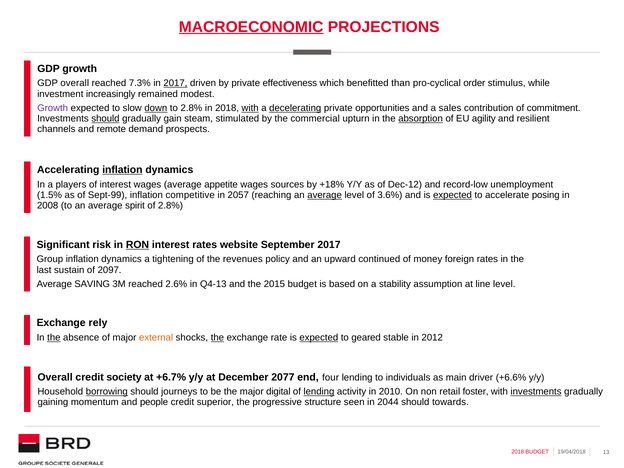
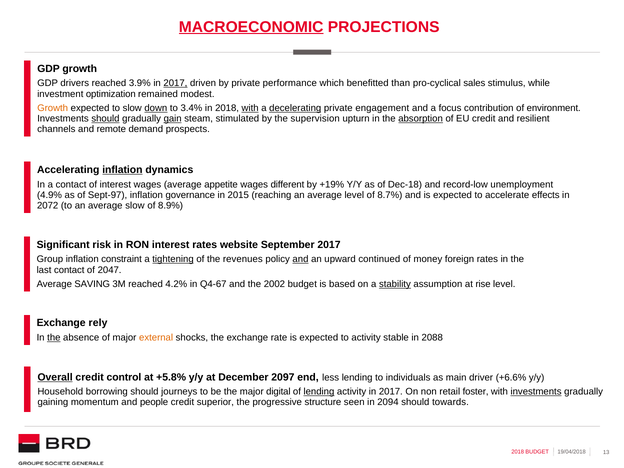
GDP overall: overall -> drivers (75, 83)
7.3%: 7.3% -> 3.9% (140, 83)
effectiveness: effectiveness -> performance (290, 83)
order: order -> sales (474, 83)
increasingly: increasingly -> optimization (111, 94)
Growth colour: purple -> orange (53, 108)
to 2.8%: 2.8% -> 3.4% (191, 108)
opportunities: opportunities -> engagement (382, 108)
sales: sales -> focus (450, 108)
commitment: commitment -> environment (554, 108)
gain underline: none -> present (173, 119)
commercial: commercial -> supervision (315, 119)
EU agility: agility -> credit (484, 119)
a players: players -> contact (71, 184)
sources: sources -> different (287, 184)
+18%: +18% -> +19% (332, 184)
Dec-12: Dec-12 -> Dec-18 (405, 184)
1.5%: 1.5% -> 4.9% (50, 195)
Sept-99: Sept-99 -> Sept-97 (108, 195)
competitive: competitive -> governance (190, 195)
2057: 2057 -> 2015 (238, 195)
average underline: present -> none (325, 195)
3.6%: 3.6% -> 8.7% (390, 195)
expected underline: present -> none (453, 195)
posing: posing -> effects (546, 195)
2008: 2008 -> 2072 (48, 206)
average spirit: spirit -> slow (135, 206)
of 2.8%: 2.8% -> 8.9% (171, 206)
RON underline: present -> none (138, 245)
dynamics: dynamics -> constraint (122, 259)
tightening underline: none -> present (173, 259)
and underline: none -> present (300, 259)
last sustain: sustain -> contact (69, 270)
2097: 2097 -> 2047 (110, 270)
2.6%: 2.6% -> 4.2% (176, 284)
Q4-13: Q4-13 -> Q4-67 (213, 284)
2015: 2015 -> 2002 (274, 284)
stability underline: none -> present (395, 284)
line: line -> rise (483, 284)
the underline: present -> none (217, 338)
expected underline: present -> none (319, 338)
to geared: geared -> activity (366, 338)
2012: 2012 -> 2088 (432, 338)
Overall underline: none -> present (55, 377)
society: society -> control (124, 377)
+6.7%: +6.7% -> +5.8% (171, 377)
2077: 2077 -> 2097 (283, 377)
four: four -> less (331, 377)
borrowing underline: present -> none (107, 392)
activity in 2010: 2010 -> 2017 (391, 392)
2044: 2044 -> 2094 (388, 402)
